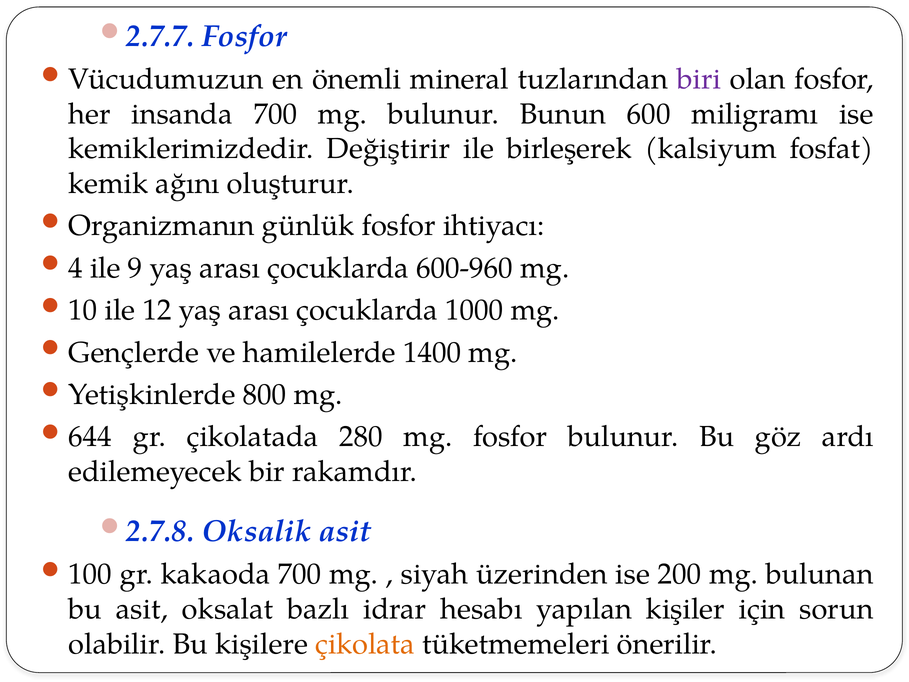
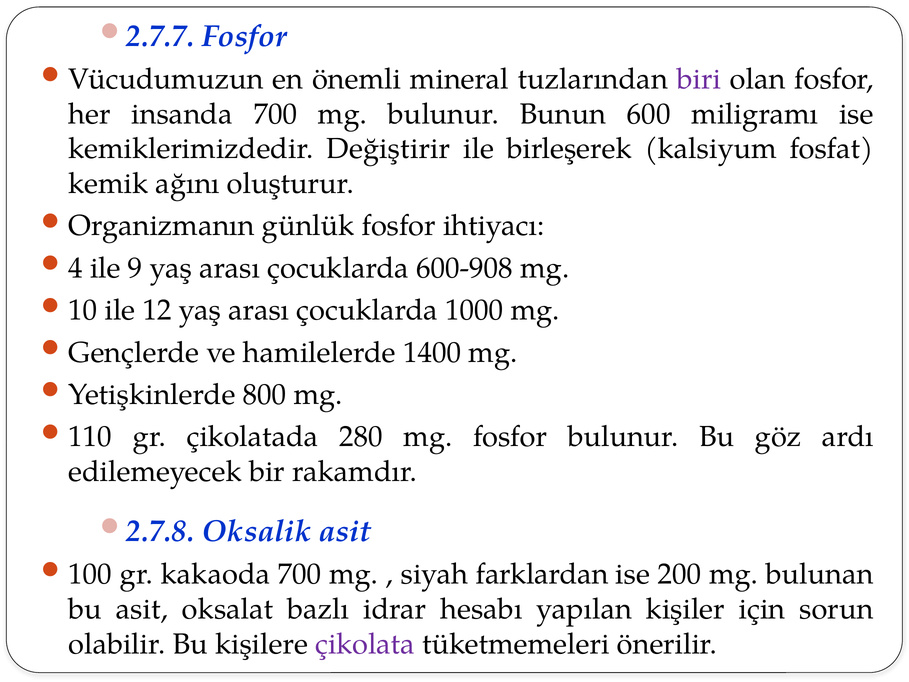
600-960: 600-960 -> 600-908 (465, 268)
644: 644 -> 110 (90, 437)
üzerinden: üzerinden -> farklardan (542, 574)
çikolata colour: orange -> purple (365, 644)
